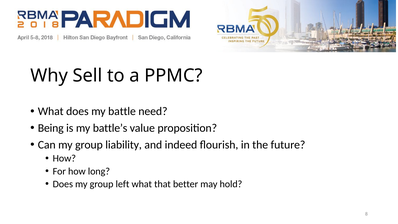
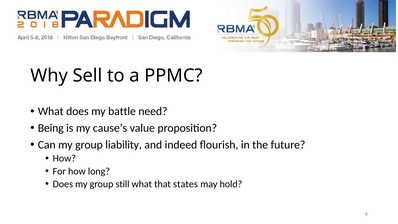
battle’s: battle’s -> cause’s (110, 128)
left: left -> still (123, 184)
better: better -> states (186, 184)
